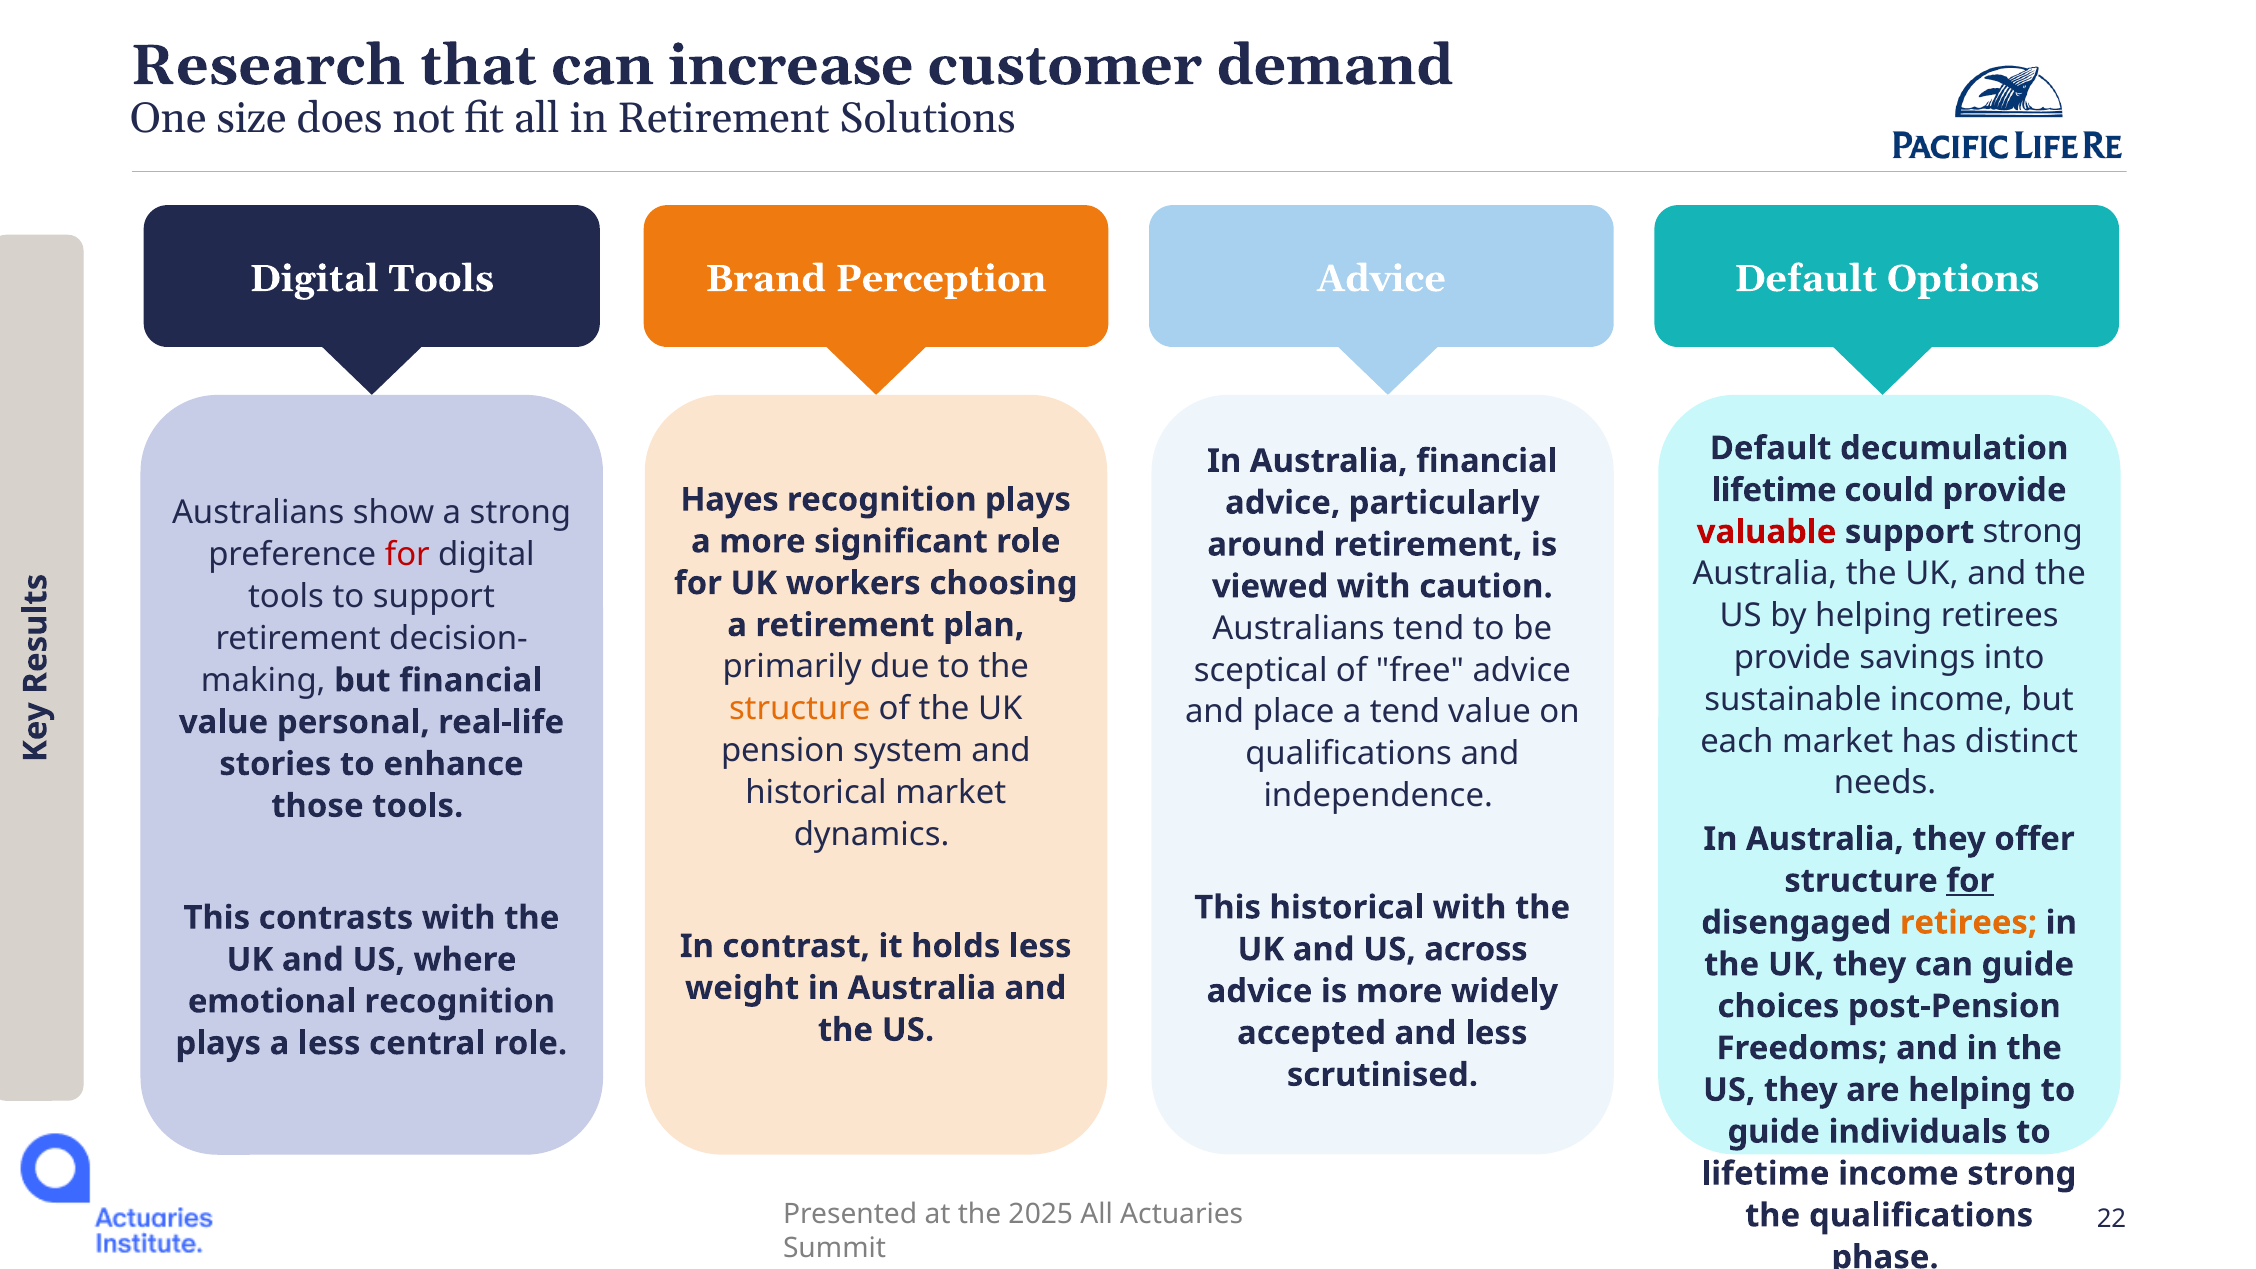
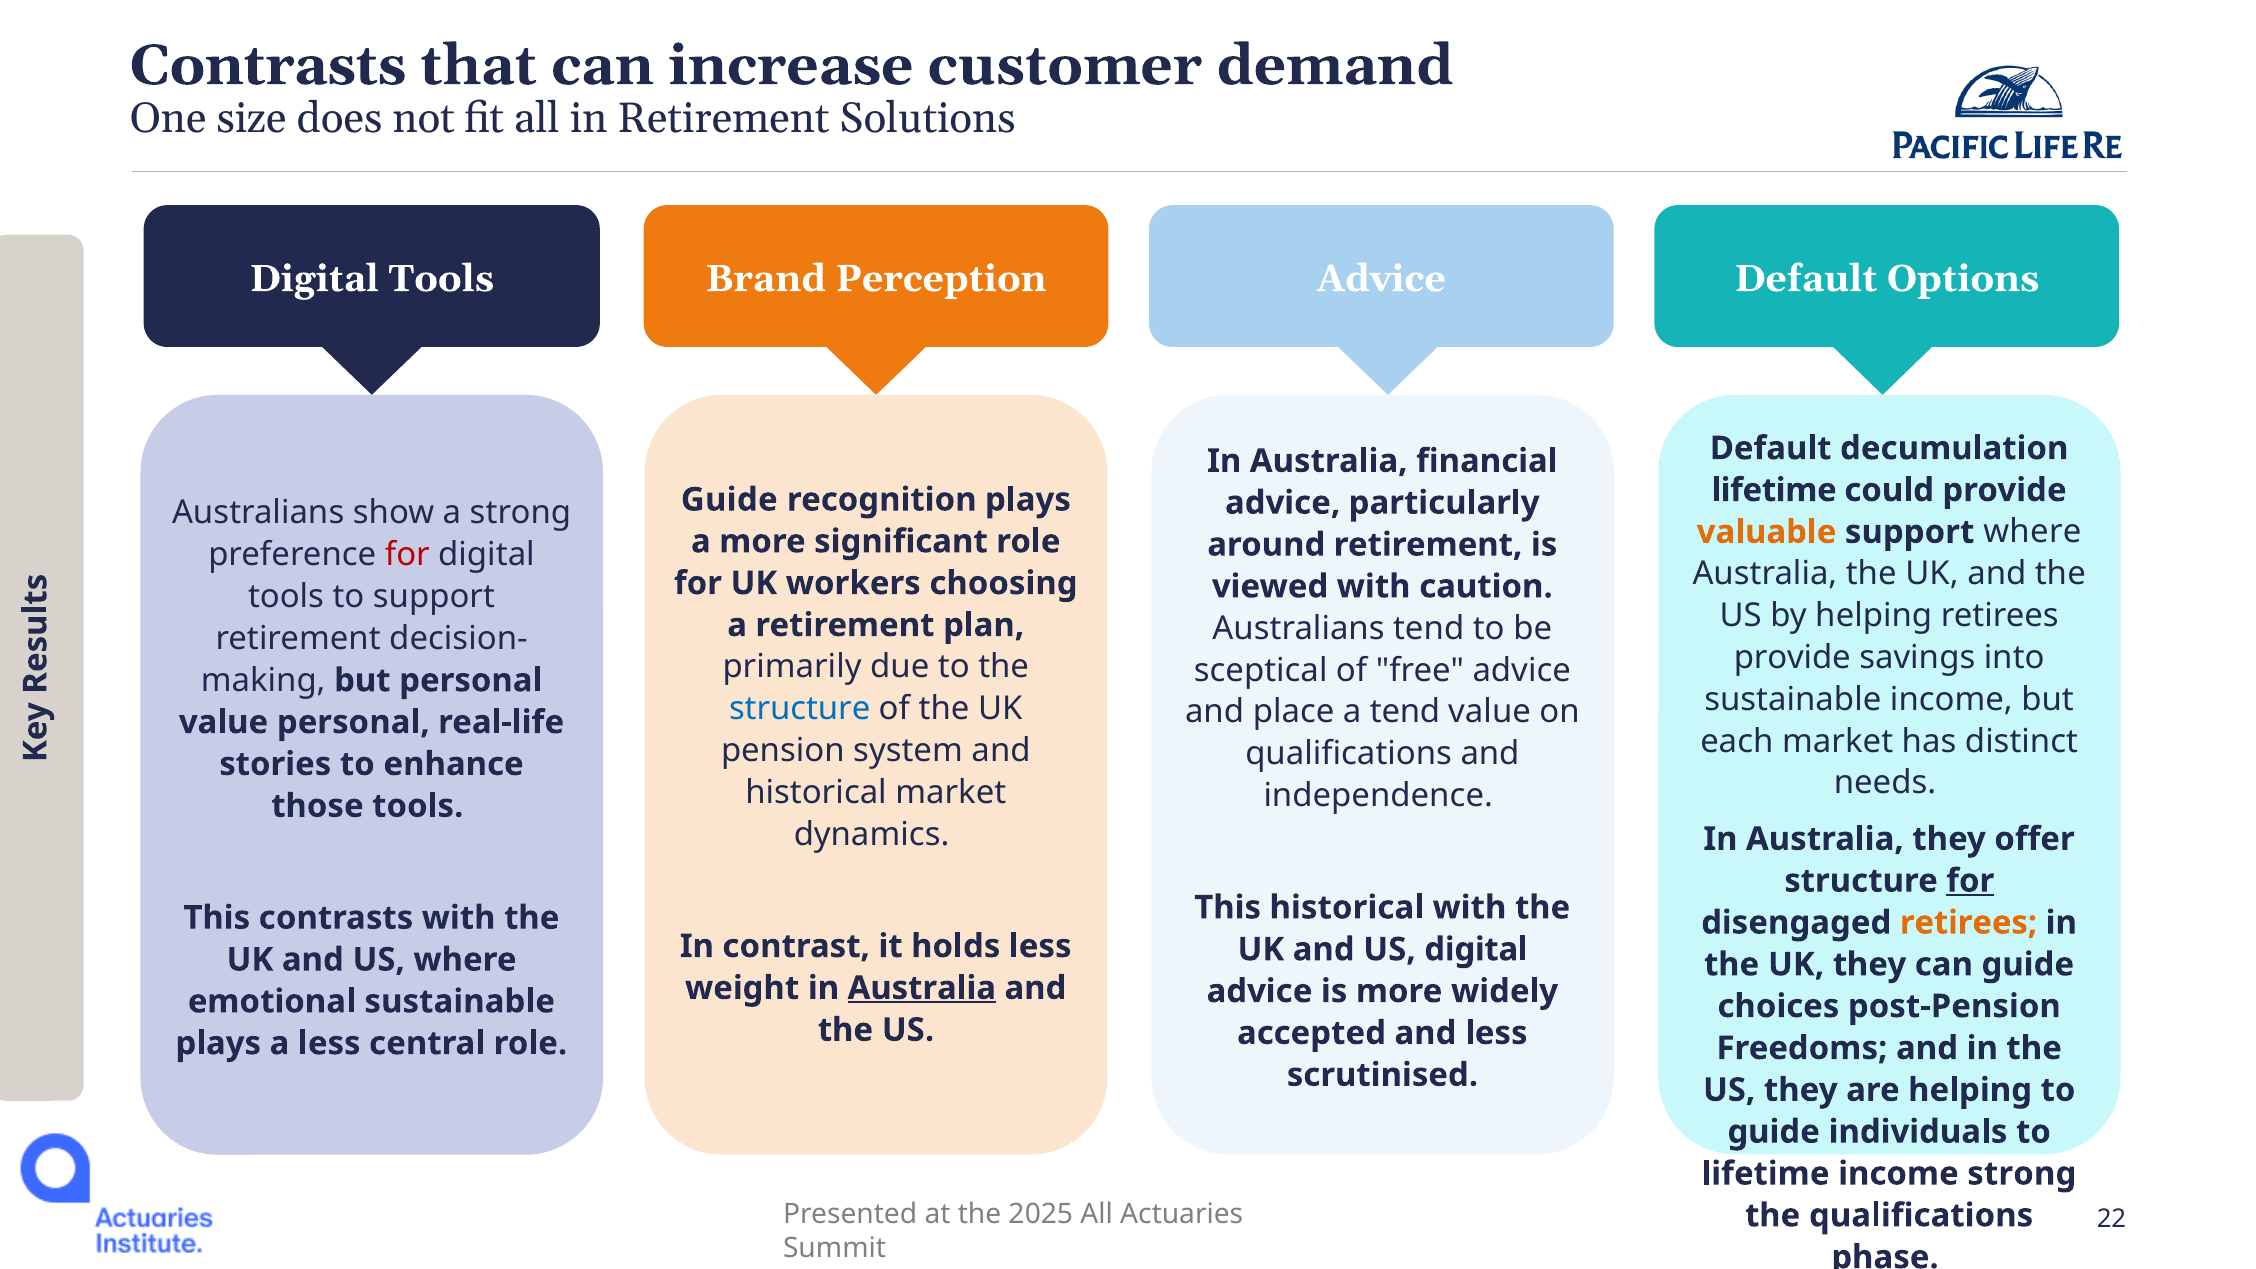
Research: Research -> Contrasts (268, 65)
Hayes: Hayes -> Guide (729, 500)
valuable colour: red -> orange (1767, 532)
support strong: strong -> where (2032, 532)
but financial: financial -> personal (471, 680)
structure colour: orange -> blue (800, 709)
US across: across -> digital (1476, 949)
Australia underline: none -> present (922, 988)
emotional recognition: recognition -> sustainable (460, 1002)
